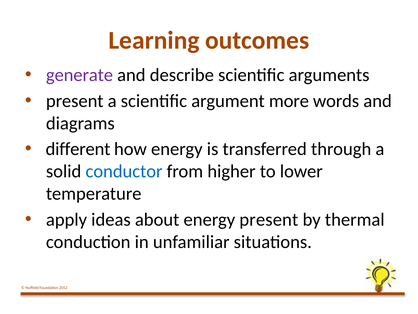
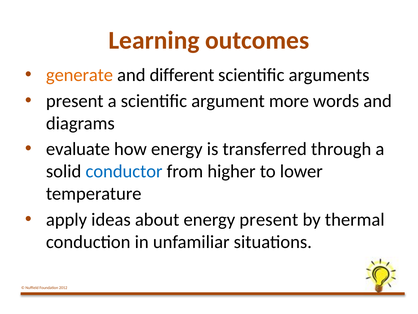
generate colour: purple -> orange (80, 75)
describe: describe -> different (182, 75)
different: different -> evaluate (78, 149)
